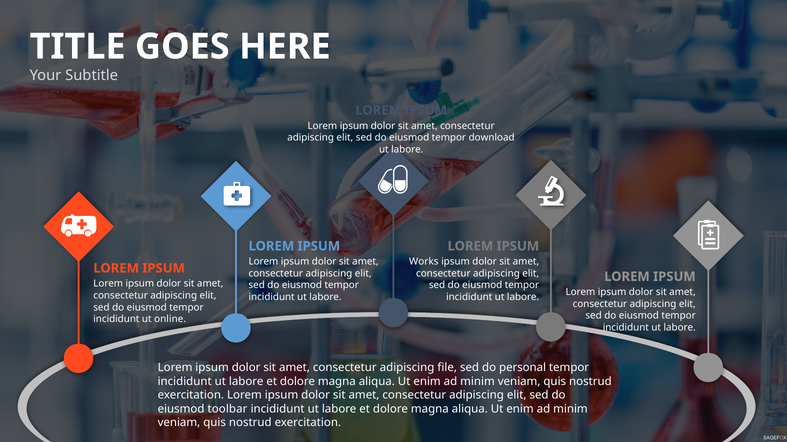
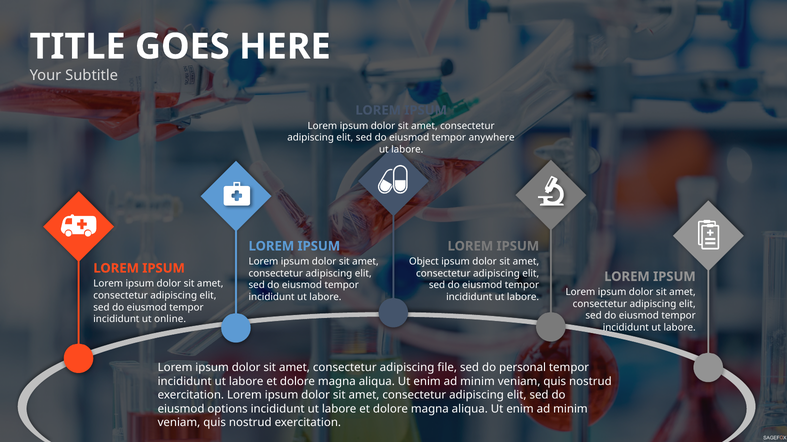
download: download -> anywhere (492, 138)
Works: Works -> Object (424, 262)
toolbar: toolbar -> options (228, 409)
